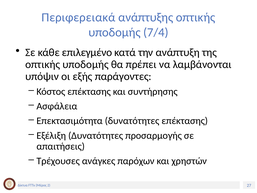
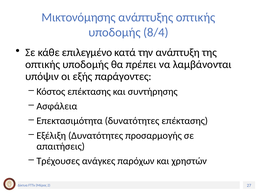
Περιφερειακά: Περιφερειακά -> Μικτονόμησης (79, 17)
7/4: 7/4 -> 8/4 (156, 32)
